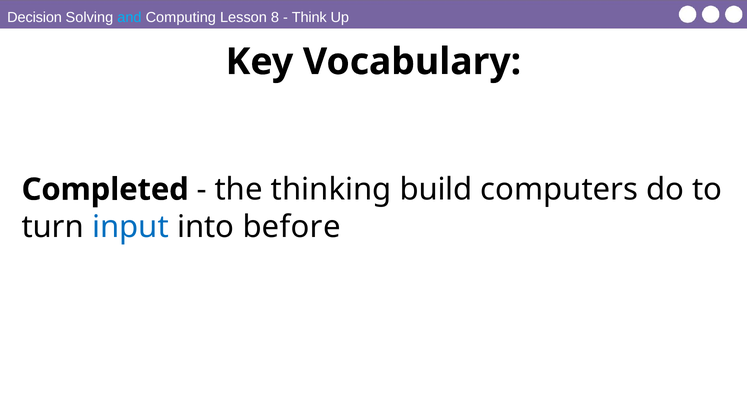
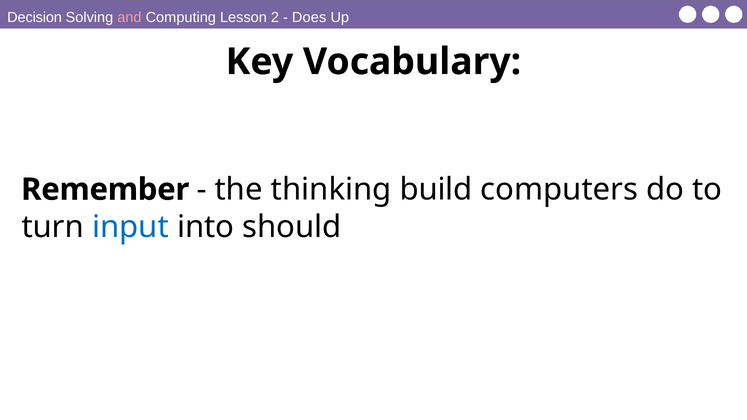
and colour: light blue -> pink (129, 18)
8: 8 -> 2 (275, 18)
Think: Think -> Does (309, 18)
Completed: Completed -> Remember (105, 190)
before: before -> should (292, 227)
